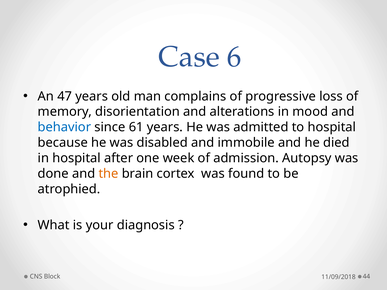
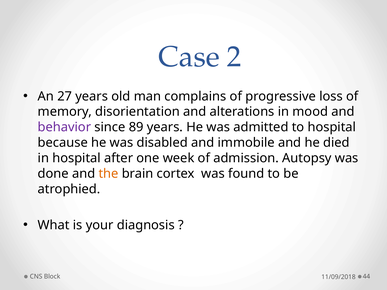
6: 6 -> 2 (234, 57)
47: 47 -> 27 (65, 96)
behavior colour: blue -> purple (64, 127)
61: 61 -> 89 (136, 127)
